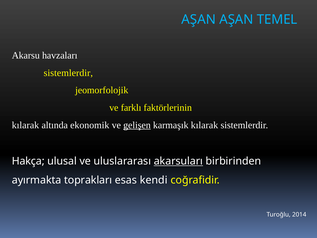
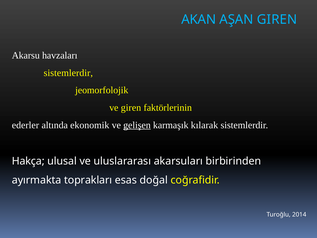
AŞAN: AŞAN -> AKAN (199, 19)
AŞAN TEMEL: TEMEL -> GIREN (277, 19)
ve farklı: farklı -> giren (131, 108)
kılarak: kılarak -> ederler (25, 125)
akarsuları underline: present -> none (178, 161)
kendi: kendi -> doğal (154, 180)
